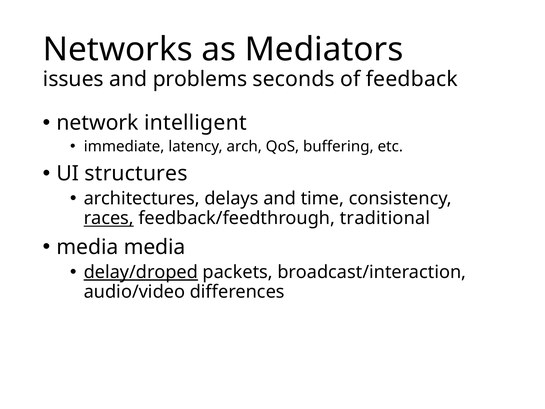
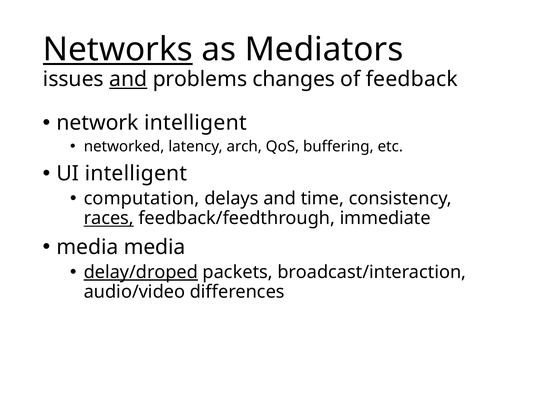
Networks underline: none -> present (118, 50)
and underline: none -> present (128, 79)
seconds: seconds -> changes (294, 79)
immediate: immediate -> networked (124, 146)
UI structures: structures -> intelligent (136, 173)
architectures: architectures -> computation (142, 199)
traditional: traditional -> immediate (385, 218)
